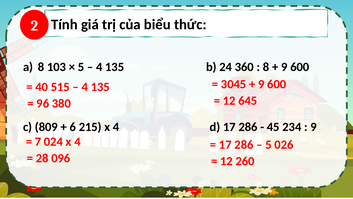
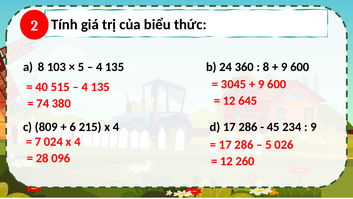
96: 96 -> 74 (43, 103)
